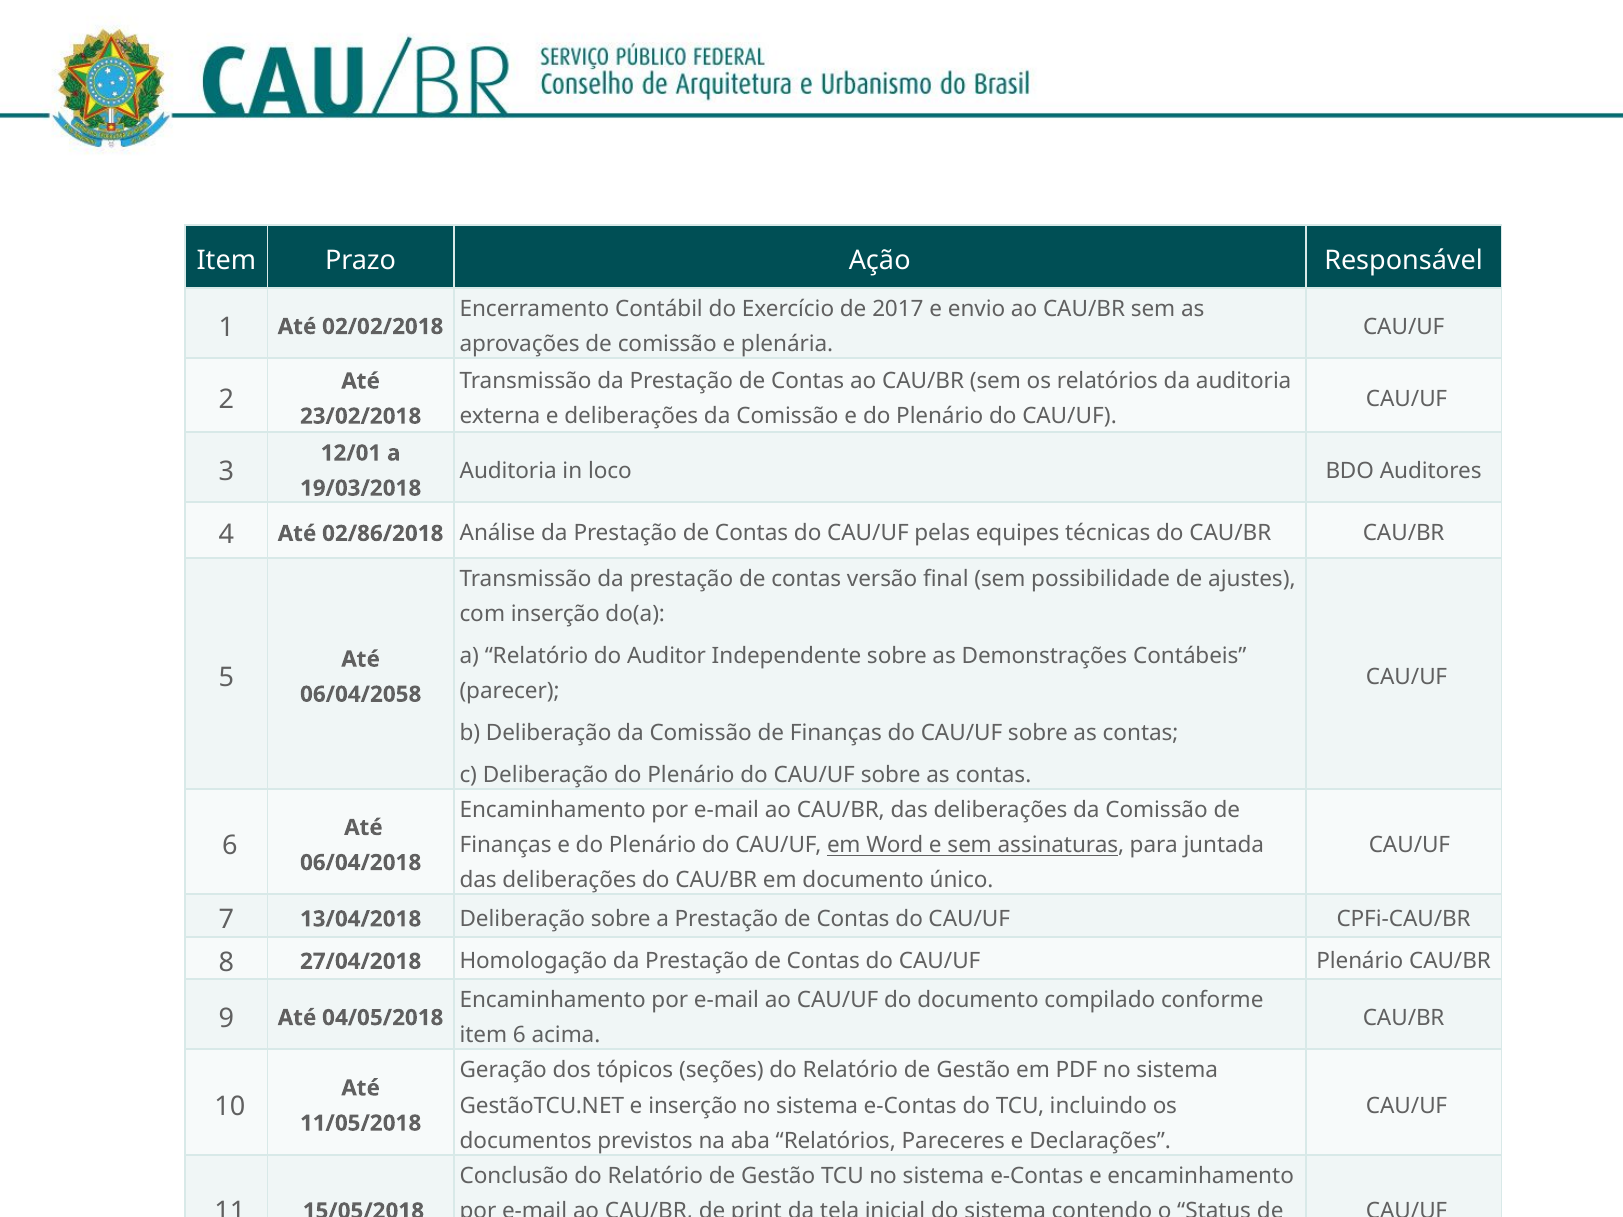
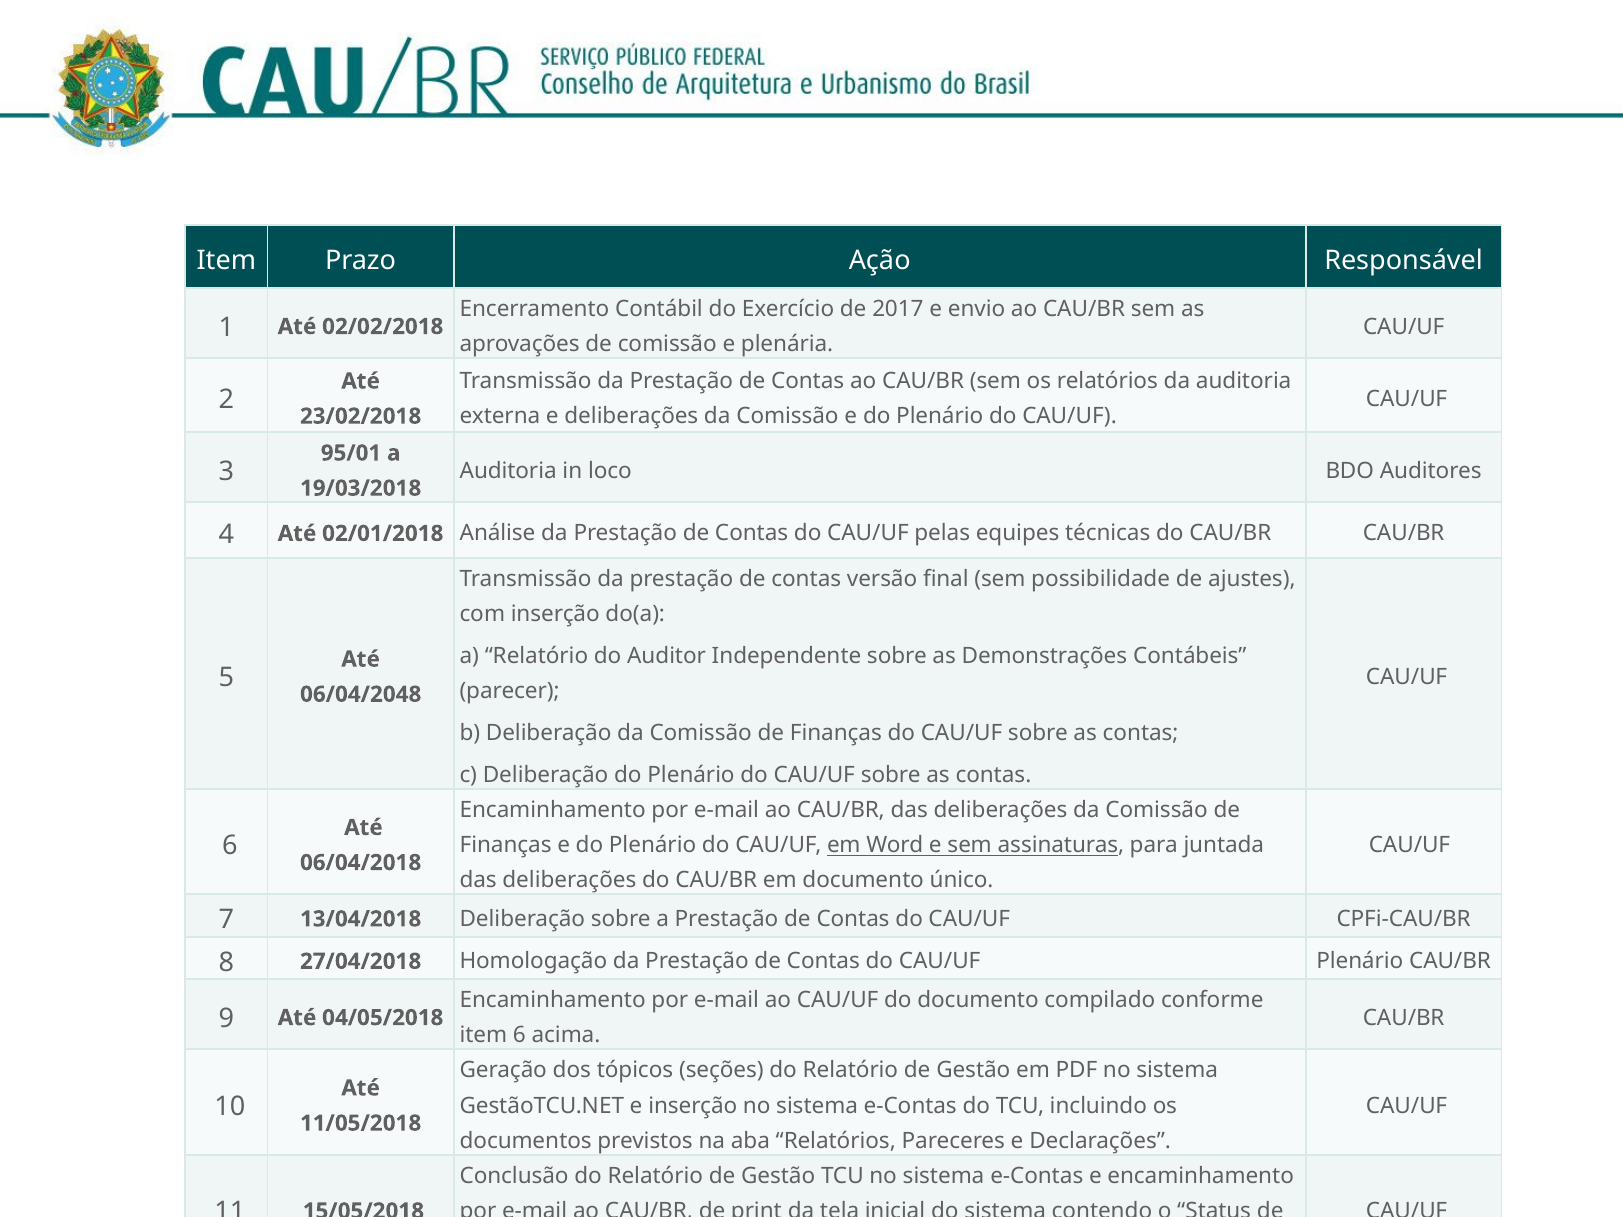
12/01: 12/01 -> 95/01 (351, 453)
02/86/2018: 02/86/2018 -> 02/01/2018 (383, 534)
06/04/2058: 06/04/2058 -> 06/04/2048 (361, 694)
